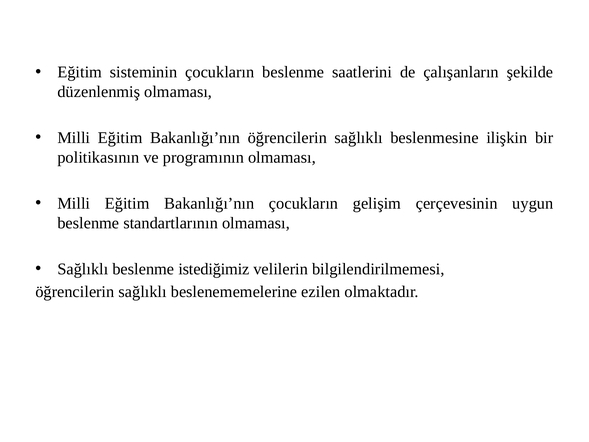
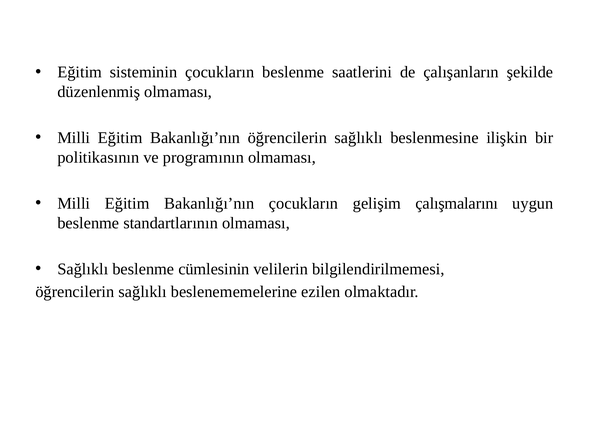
çerçevesinin: çerçevesinin -> çalışmalarını (457, 203)
istediğimiz: istediğimiz -> cümlesinin (214, 269)
